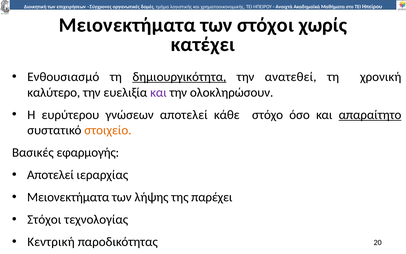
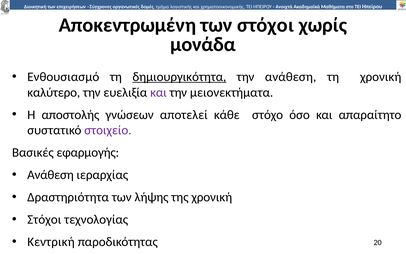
Μειονεκτήµατα: Μειονεκτήµατα -> Αποκεντρωµένη (127, 25)
κατέχει: κατέχει -> µονάδα (203, 44)
την ανατεθεί: ανατεθεί -> ανάθεση (291, 77)
ολοκληρώσουν: ολοκληρώσουν -> µειονεκτήµατα (232, 92)
ευρύτερου: ευρύτερου -> αποστολής (70, 115)
απαραίτητο underline: present -> none (370, 115)
στοιχείο colour: orange -> purple (108, 130)
Αποτελεί: Αποτελεί -> Ανάθεση (50, 175)
Μειονεκτήµατα: Μειονεκτήµατα -> Δραστηριότητα (68, 197)
της παρέχει: παρέχει -> χρονική (212, 197)
